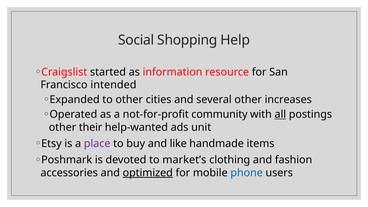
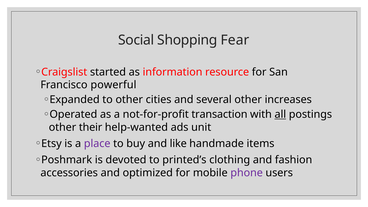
Help: Help -> Fear (235, 40)
intended: intended -> powerful (113, 85)
community: community -> transaction (219, 114)
market’s: market’s -> printed’s (184, 160)
optimized underline: present -> none (148, 173)
phone colour: blue -> purple (247, 173)
